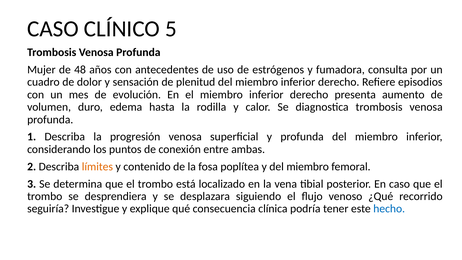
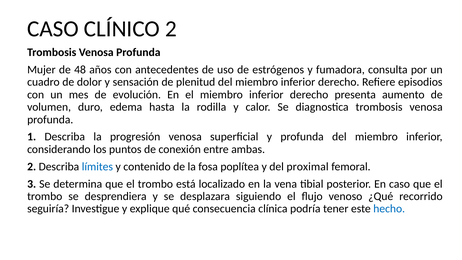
CLÍNICO 5: 5 -> 2 (171, 29)
límites colour: orange -> blue (97, 167)
y del miembro: miembro -> proximal (308, 167)
